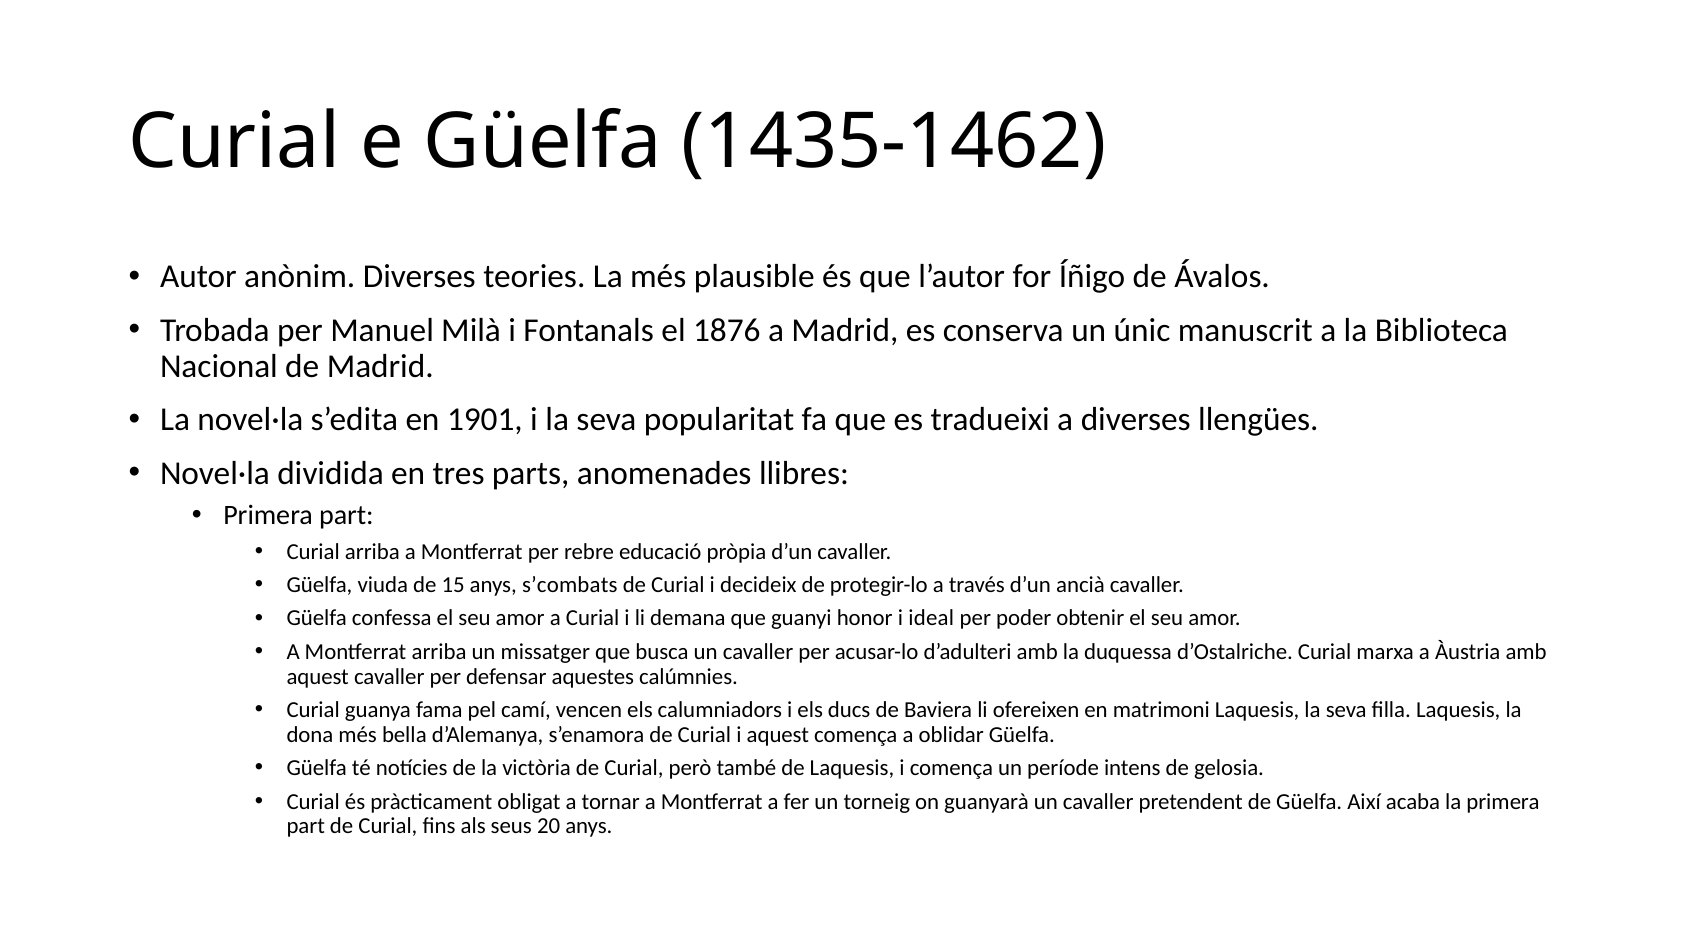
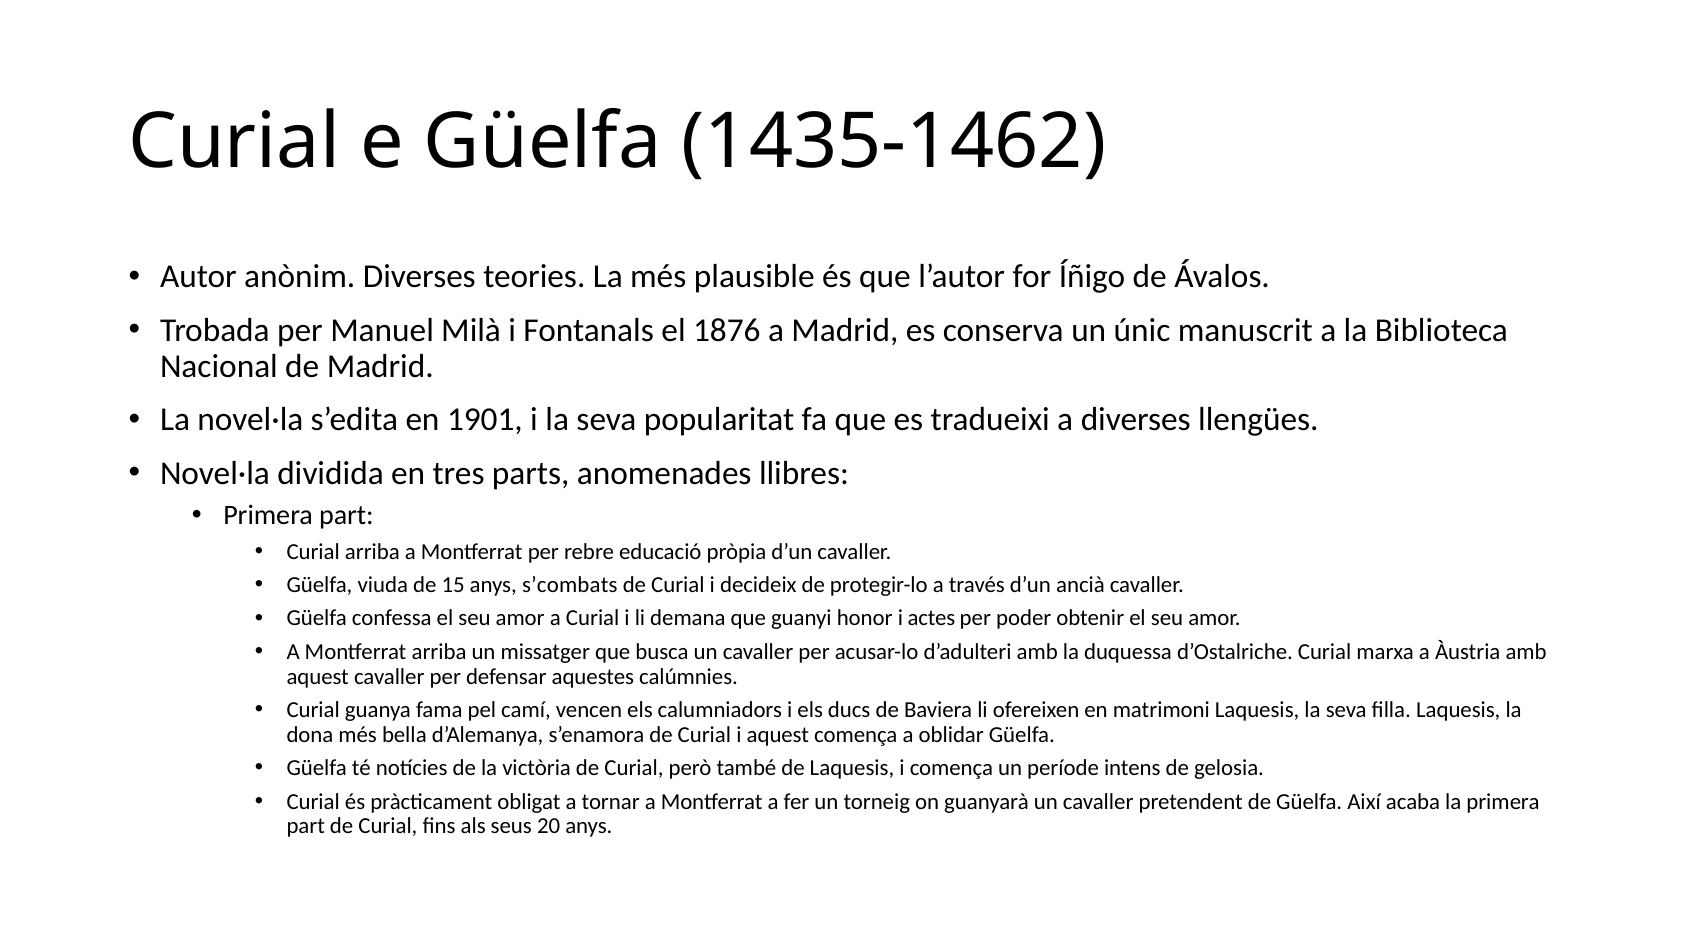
ideal: ideal -> actes (931, 619)
